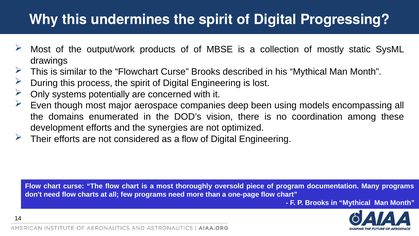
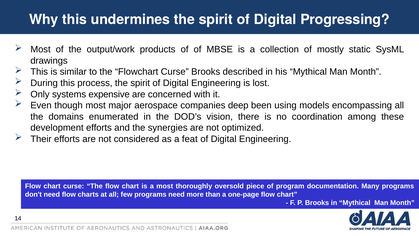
potentially: potentially -> expensive (109, 94)
a flow: flow -> feat (190, 139)
